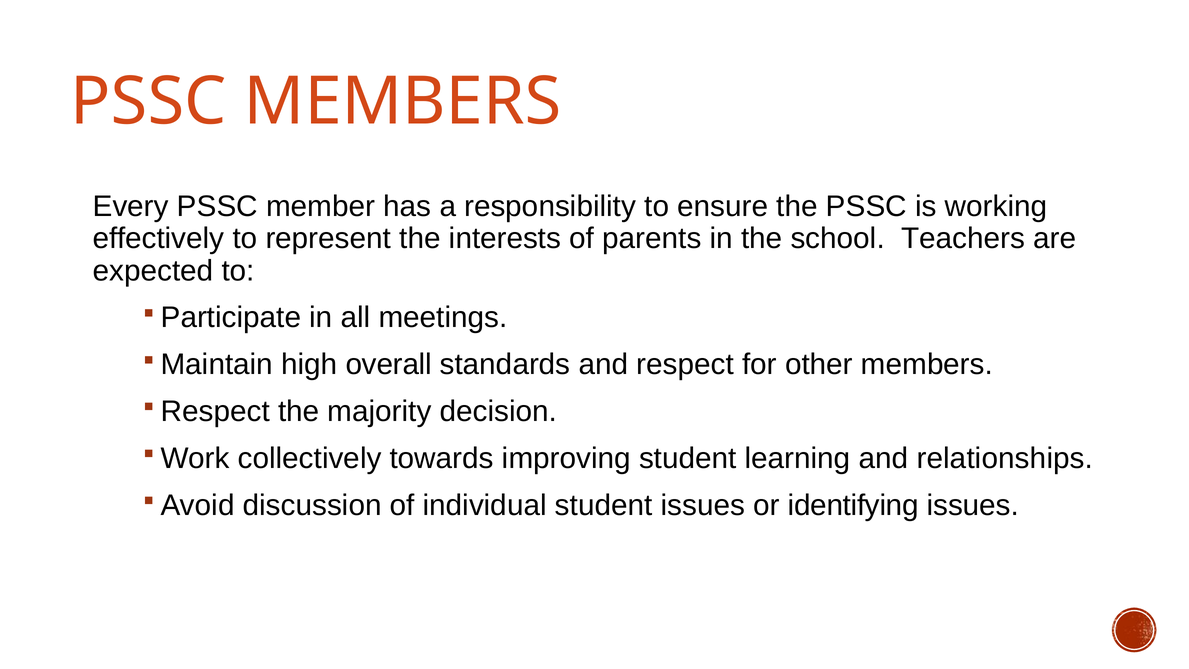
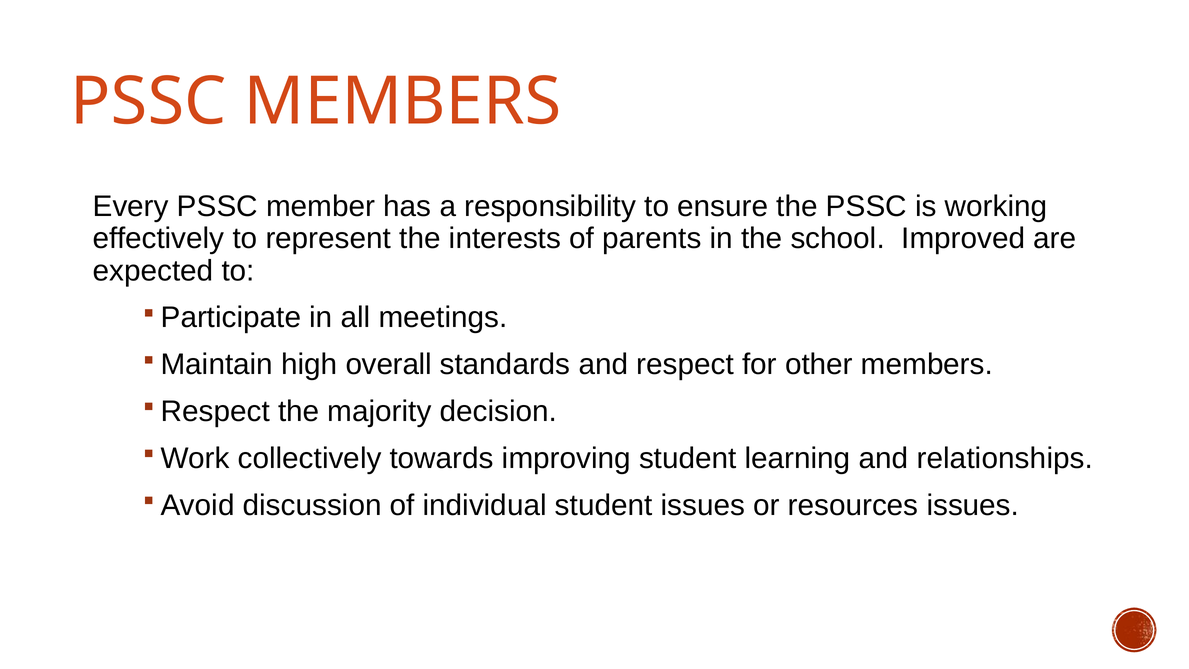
Teachers: Teachers -> Improved (963, 239)
identifying: identifying -> resources (853, 505)
